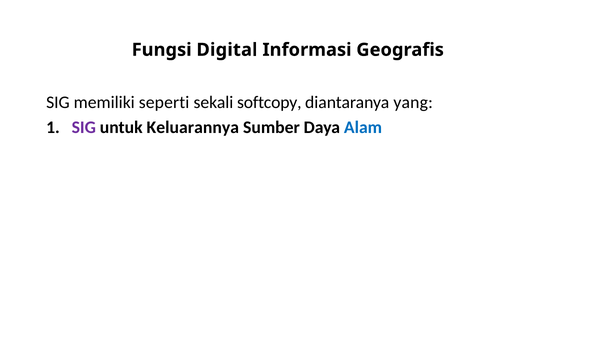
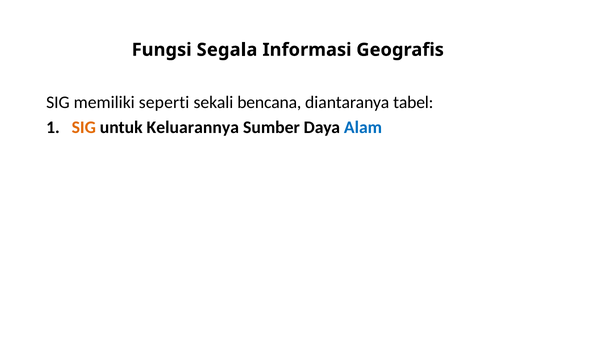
Digital: Digital -> Segala (227, 50)
softcopy: softcopy -> bencana (269, 102)
yang: yang -> tabel (413, 102)
SIG colour: purple -> orange (84, 128)
